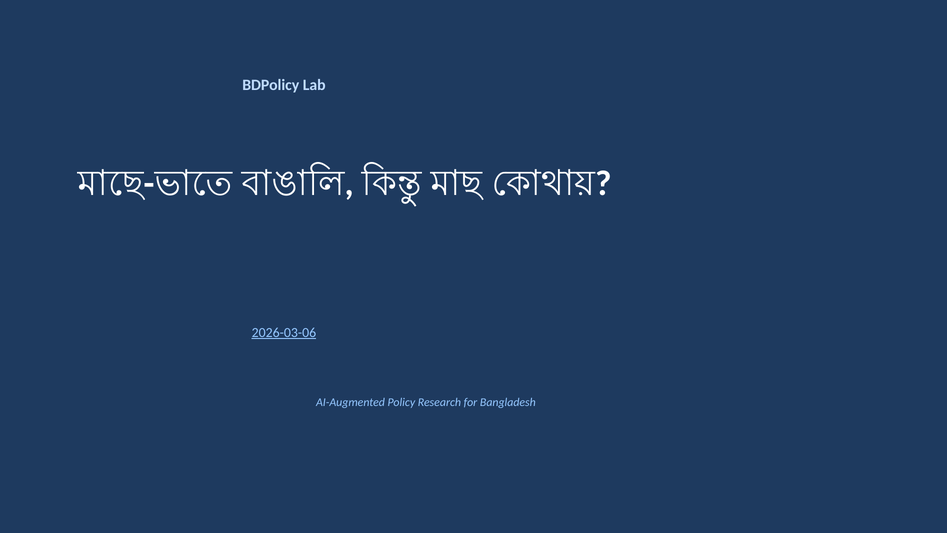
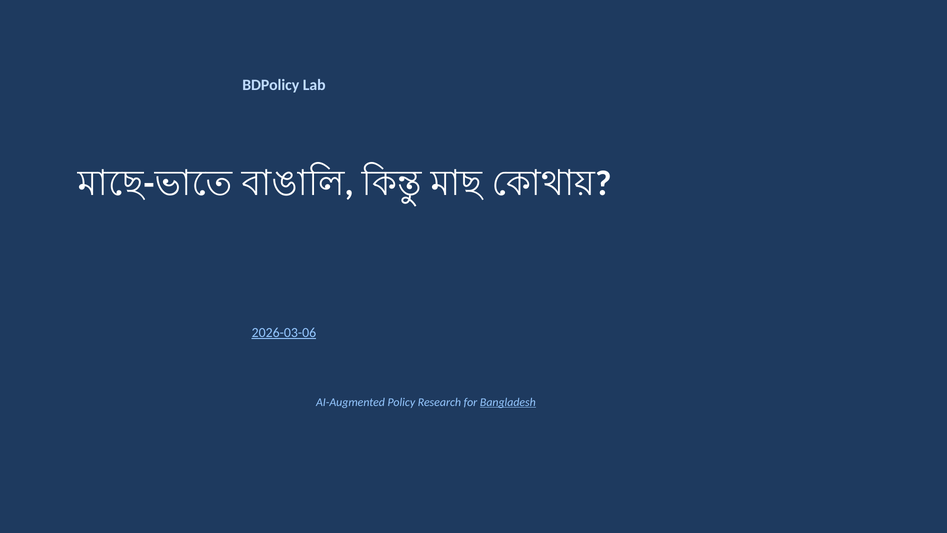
Bangladesh underline: none -> present (508, 402)
